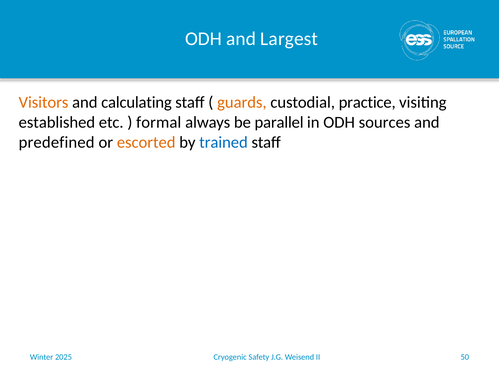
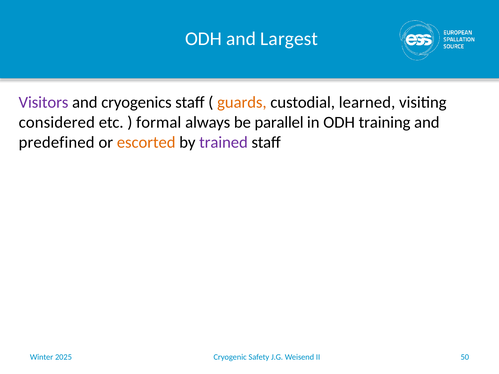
Visitors colour: orange -> purple (44, 102)
calculating: calculating -> cryogenics (136, 102)
practice: practice -> learned (367, 102)
established: established -> considered (57, 122)
sources: sources -> training (385, 122)
trained colour: blue -> purple (224, 142)
